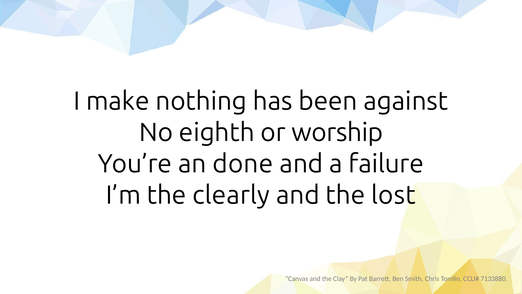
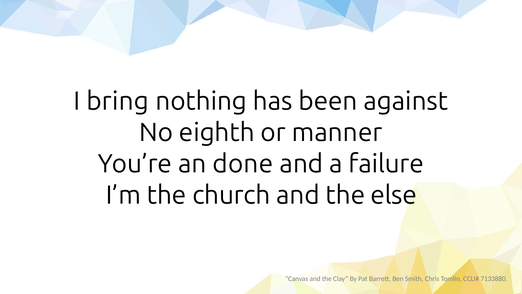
make: make -> bring (118, 101)
worship: worship -> manner (337, 132)
clearly: clearly -> church (231, 195)
lost: lost -> else (394, 195)
